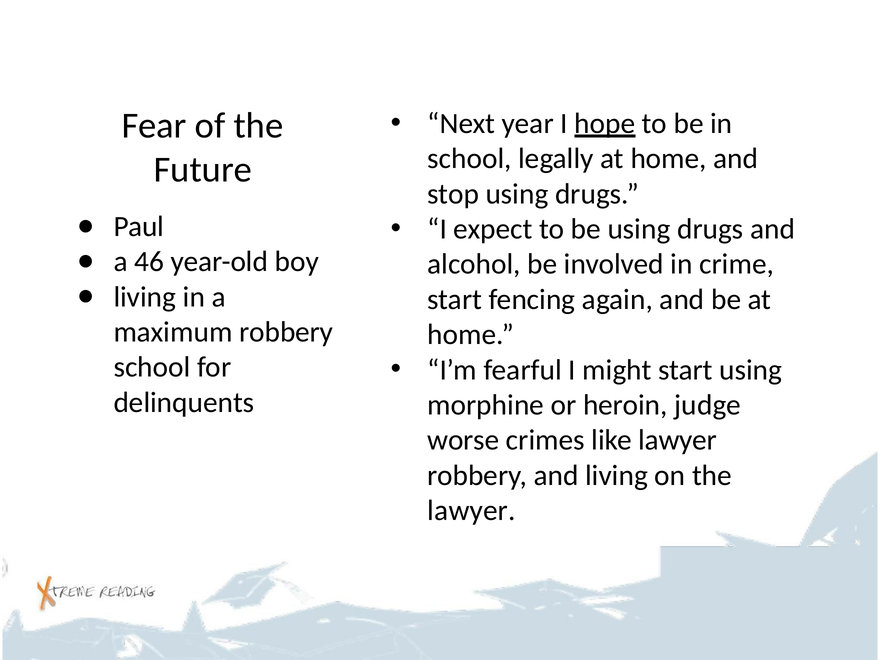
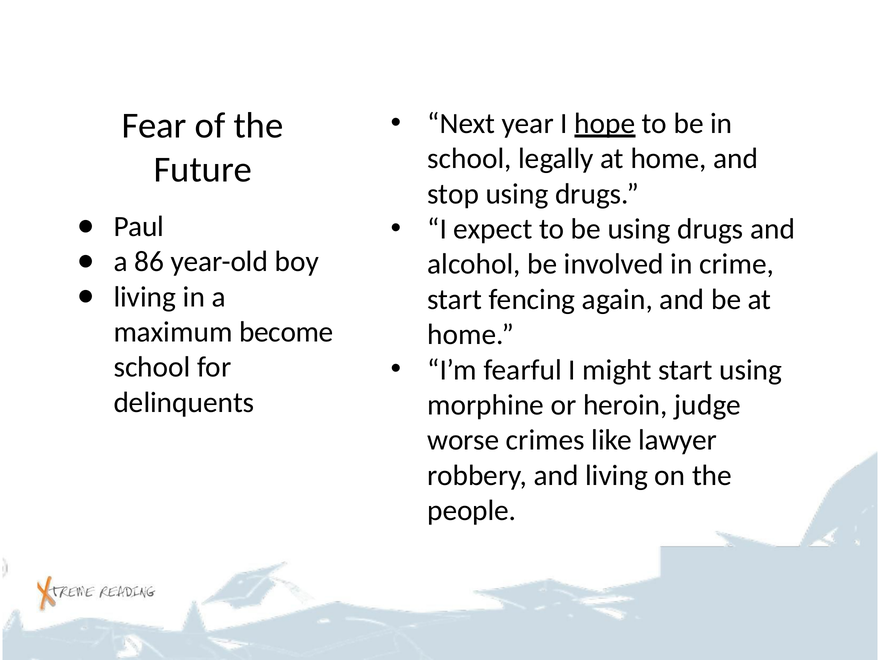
46: 46 -> 86 (149, 262)
maximum robbery: robbery -> become (286, 332)
lawyer: lawyer -> people (472, 511)
